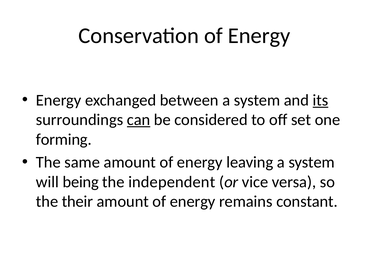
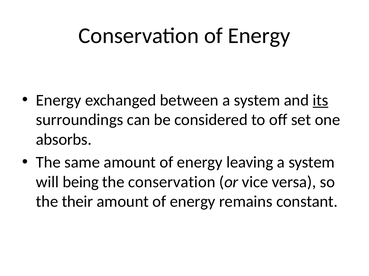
can underline: present -> none (139, 120)
forming: forming -> absorbs (64, 140)
the independent: independent -> conservation (172, 182)
